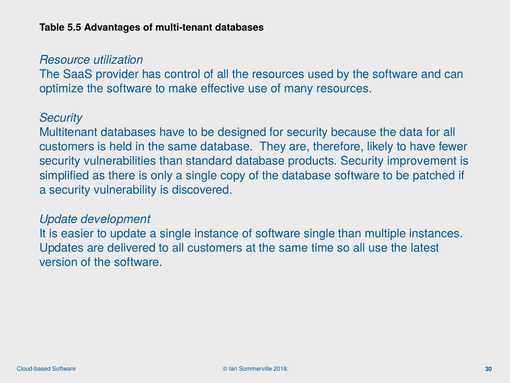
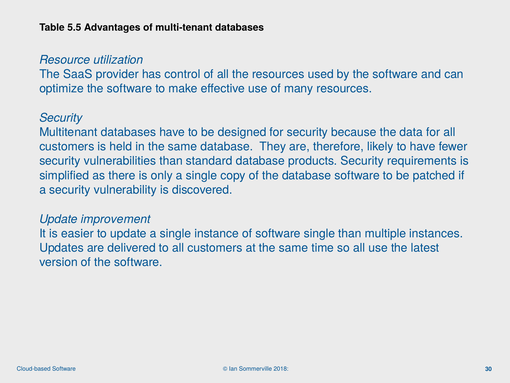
improvement: improvement -> requirements (422, 161)
development: development -> improvement (116, 219)
